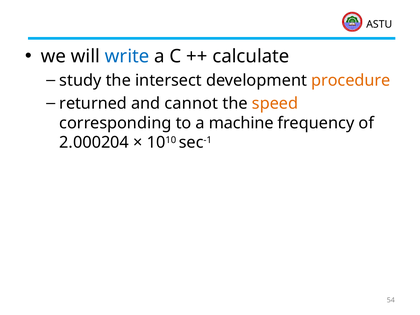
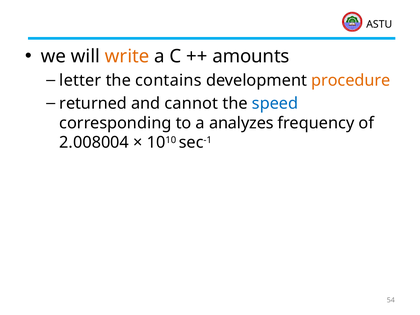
write colour: blue -> orange (127, 56)
calculate: calculate -> amounts (251, 56)
study: study -> letter (80, 80)
intersect: intersect -> contains (168, 80)
speed colour: orange -> blue (275, 103)
machine: machine -> analyzes (241, 123)
2.000204: 2.000204 -> 2.008004 (94, 143)
